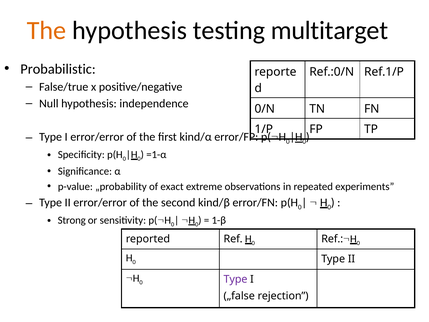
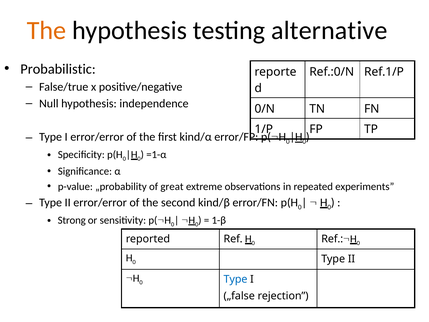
multitarget: multitarget -> alternative (329, 30)
exact: exact -> great (172, 186)
Type colour: purple -> blue (236, 279)
